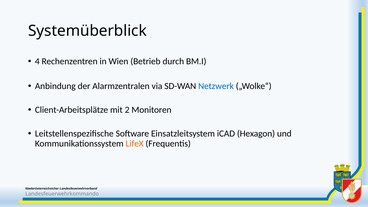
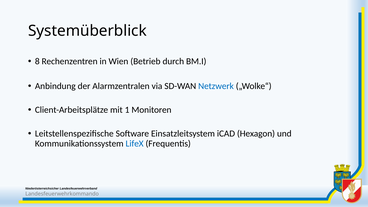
4: 4 -> 8 (37, 61)
2: 2 -> 1 (127, 110)
LifeX colour: orange -> blue (135, 144)
